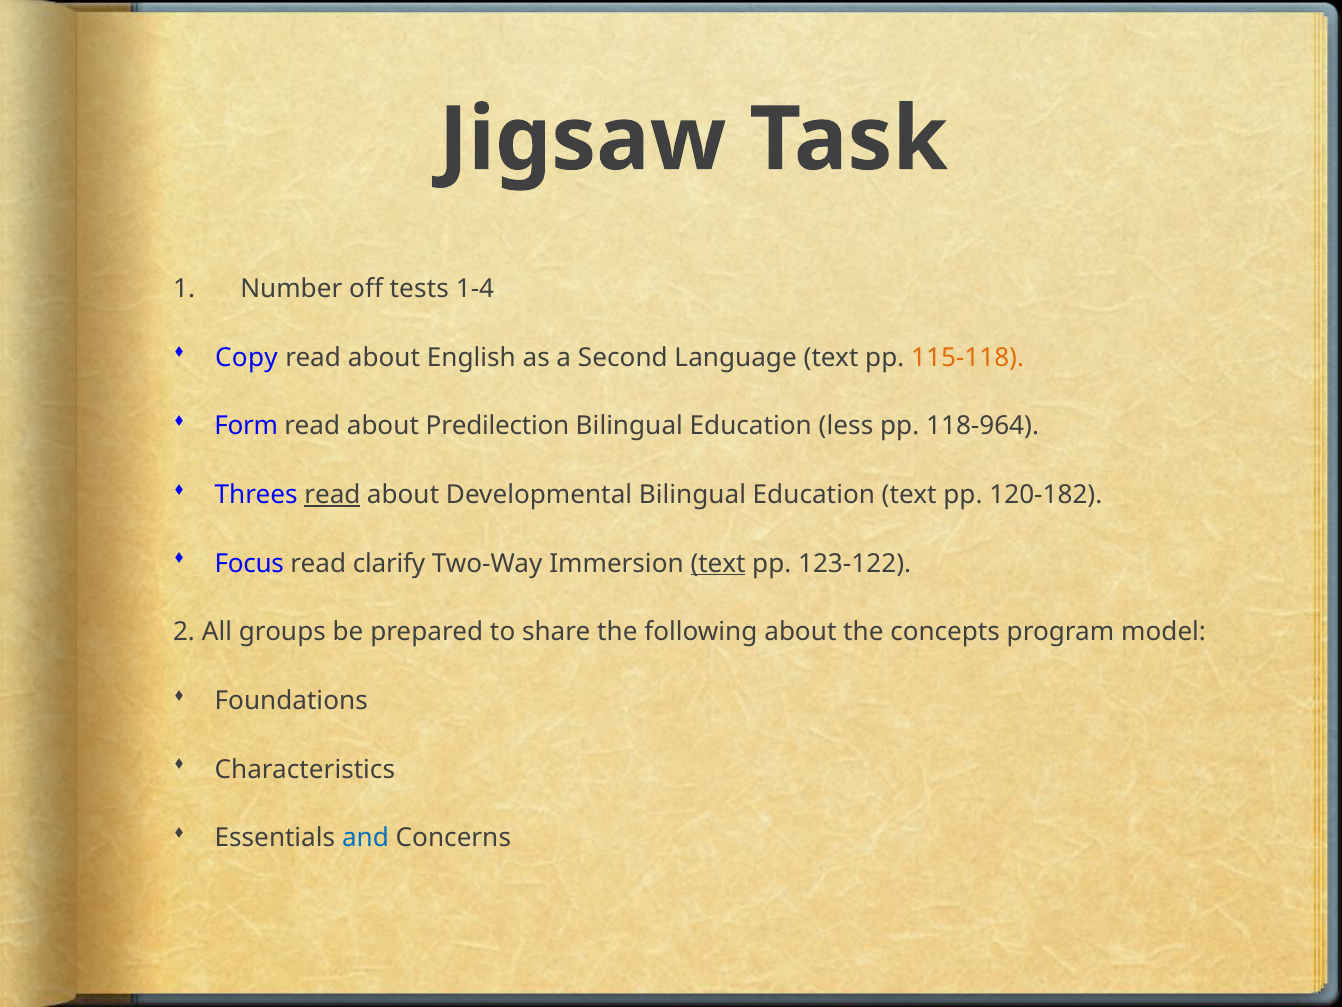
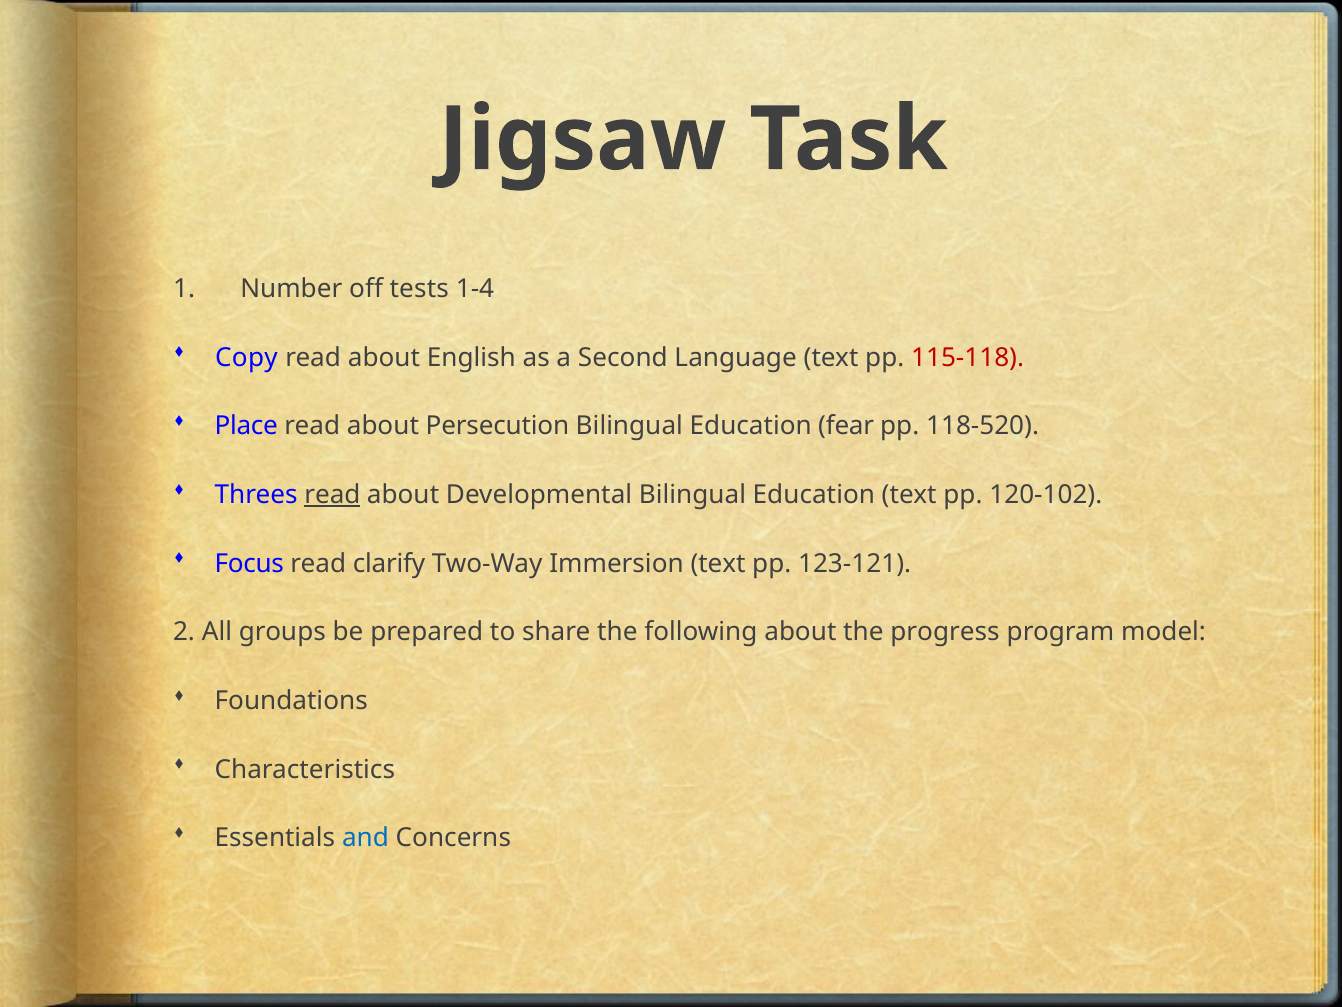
115-118 colour: orange -> red (968, 357)
Form: Form -> Place (246, 426)
Predilection: Predilection -> Persecution (497, 426)
less: less -> fear (846, 426)
118-964: 118-964 -> 118-520 (983, 426)
120-182: 120-182 -> 120-102 (1046, 495)
text underline: present -> none (718, 563)
123-122: 123-122 -> 123-121 (855, 563)
concepts: concepts -> progress (945, 632)
